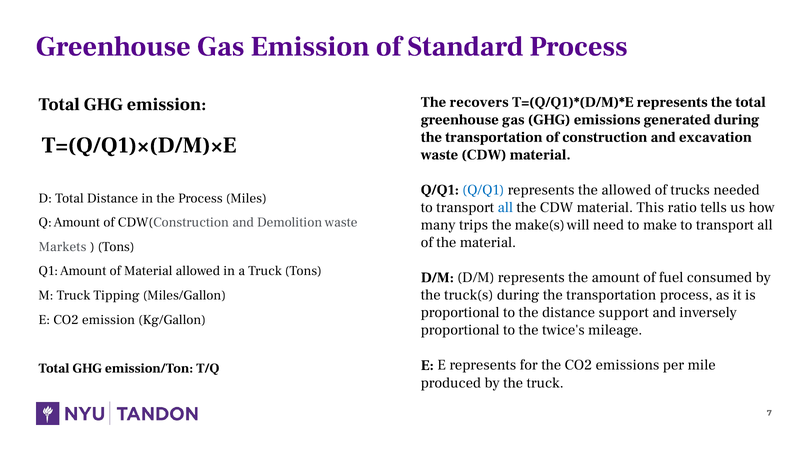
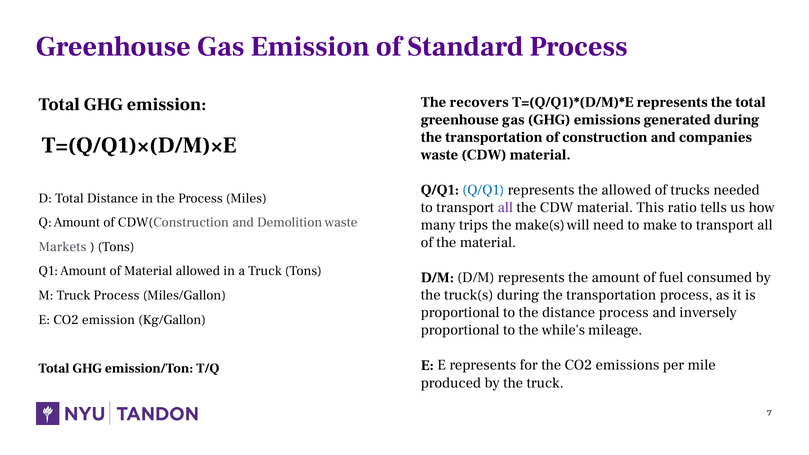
excavation: excavation -> companies (715, 137)
all colour: blue -> purple (505, 207)
Truck Tipping: Tipping -> Process (116, 295)
distance support: support -> process (624, 313)
twice's: twice's -> while's (563, 330)
